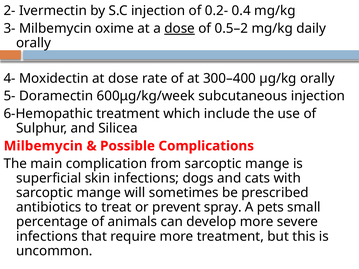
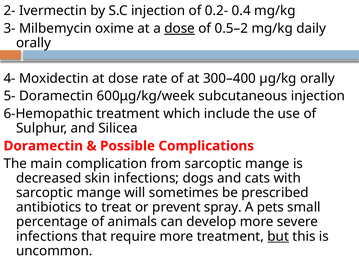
Milbemycin: Milbemycin -> Doramectin (43, 146)
superficial: superficial -> decreased (49, 178)
but underline: none -> present (278, 237)
